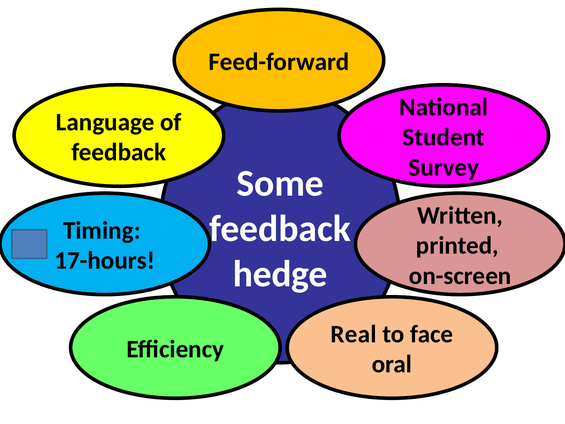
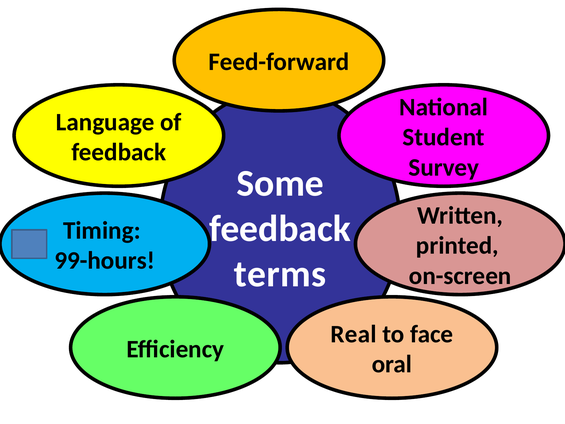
17-hours: 17-hours -> 99-hours (105, 261)
hedge: hedge -> terms (280, 274)
